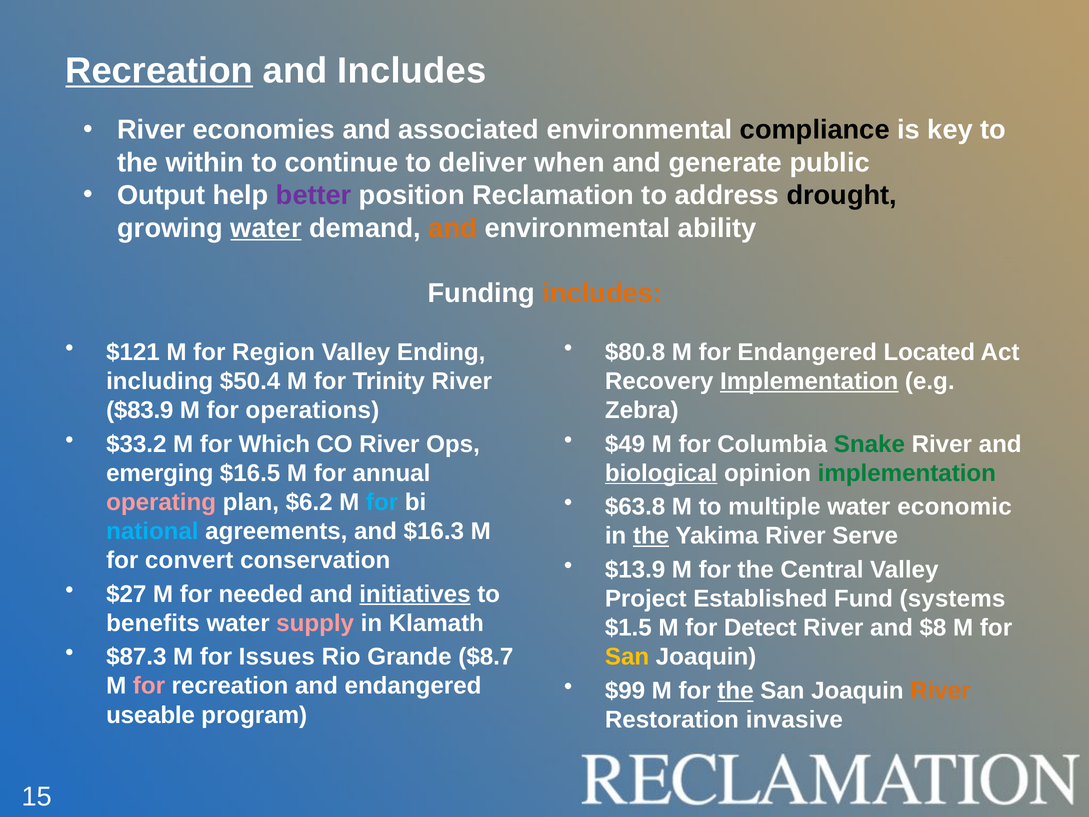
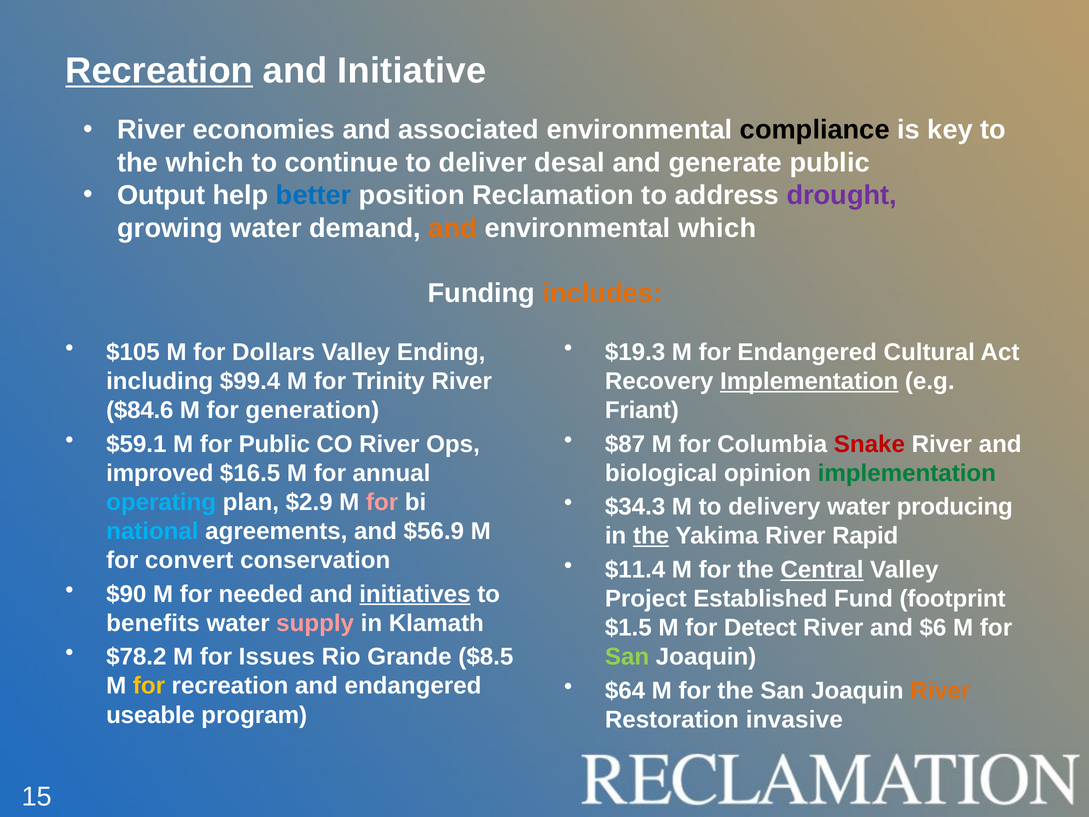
and Includes: Includes -> Initiative (412, 71)
the within: within -> which (205, 163)
when: when -> desal (570, 163)
better colour: purple -> blue (314, 195)
drought colour: black -> purple (842, 195)
water underline: present -> none (266, 228)
environmental ability: ability -> which (717, 228)
$121: $121 -> $105 (133, 352)
Region: Region -> Dollars (274, 352)
$80.8: $80.8 -> $19.3 (635, 352)
Located: Located -> Cultural (929, 352)
$50.4: $50.4 -> $99.4 (250, 381)
$83.9: $83.9 -> $84.6 (140, 410)
operations: operations -> generation (312, 410)
Zebra: Zebra -> Friant (642, 410)
$33.2: $33.2 -> $59.1 (136, 444)
for Which: Which -> Public (274, 444)
$49: $49 -> $87 (625, 444)
Snake colour: green -> red (869, 444)
emerging: emerging -> improved (160, 473)
biological underline: present -> none (661, 473)
operating colour: pink -> light blue (161, 502)
$6.2: $6.2 -> $2.9 (309, 502)
for colour: light blue -> pink (382, 502)
$63.8: $63.8 -> $34.3 (635, 507)
multiple: multiple -> delivery (774, 507)
economic: economic -> producing (955, 507)
$16.3: $16.3 -> $56.9 (434, 531)
Serve: Serve -> Rapid (865, 536)
$13.9: $13.9 -> $11.4 (635, 570)
Central underline: none -> present (822, 570)
$27: $27 -> $90 (126, 594)
systems: systems -> footprint (953, 599)
$8: $8 -> $6 (933, 628)
$87.3: $87.3 -> $78.2 (136, 657)
$8.7: $8.7 -> $8.5 (486, 657)
San colour: yellow -> light green (627, 657)
for colour: pink -> yellow (149, 686)
$99: $99 -> $64 (625, 691)
the underline: present -> none (735, 691)
